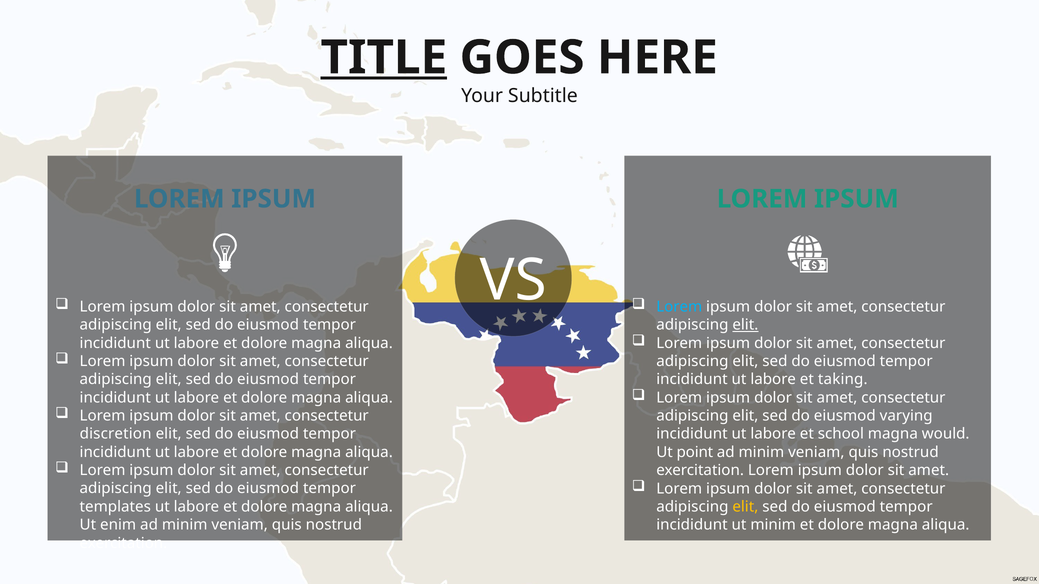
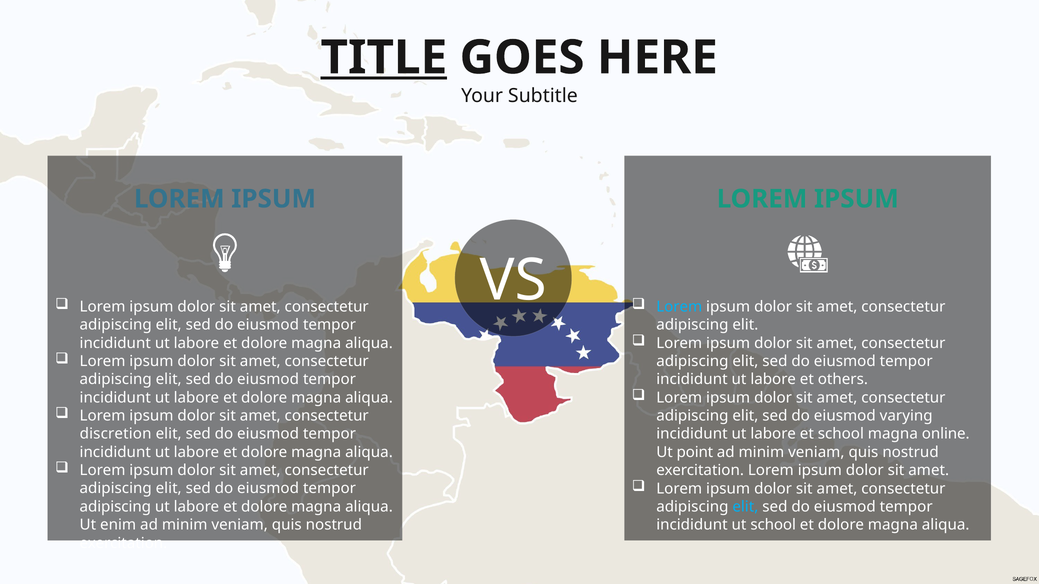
elit underline: present -> none (745, 325)
taking: taking -> others (843, 380)
would: would -> online (946, 434)
templates: templates -> adipiscing (115, 507)
elit colour: yellow -> light blue (745, 507)
ut minim: minim -> school (773, 525)
